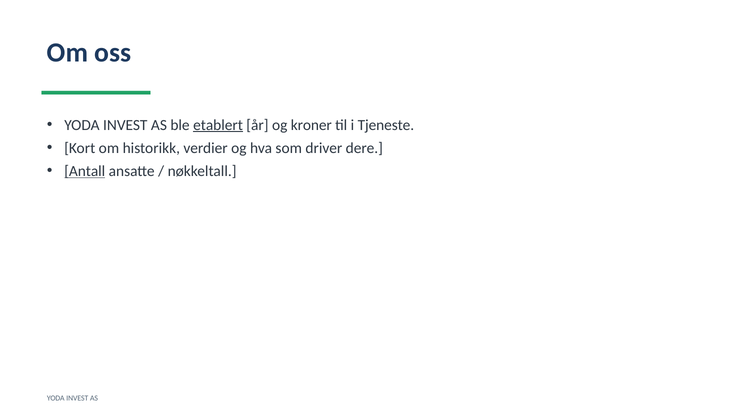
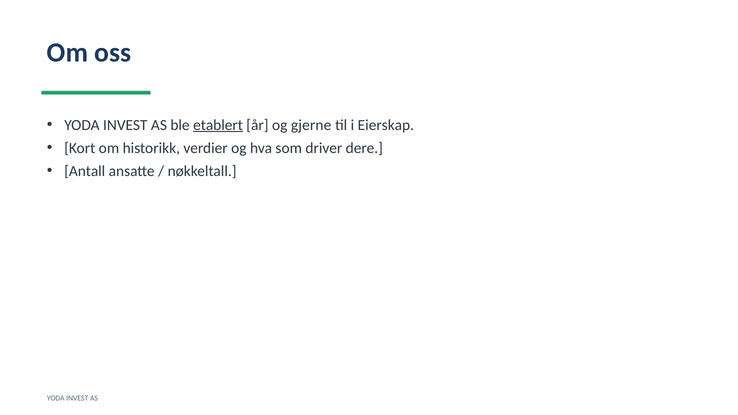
kroner: kroner -> gjerne (311, 125)
Tjeneste: Tjeneste -> Eierskap (386, 125)
Antall underline: present -> none (85, 171)
